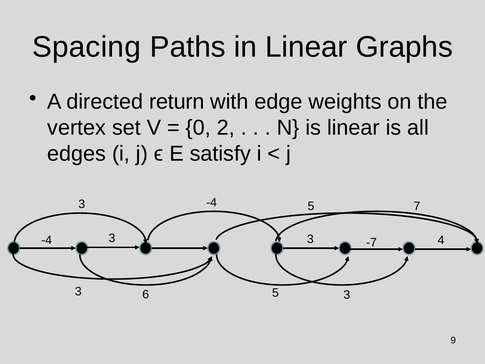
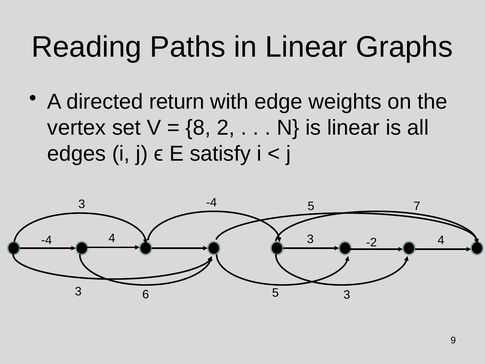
Spacing: Spacing -> Reading (87, 47)
0: 0 -> 8 (198, 128)
-7: -7 -> -2 (372, 242)
-4 3: 3 -> 4 (112, 238)
